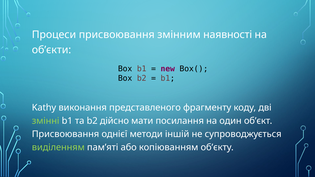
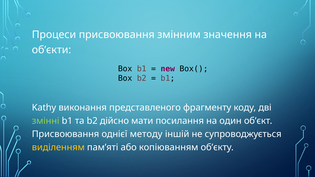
наявності: наявності -> значення (228, 35)
методи: методи -> методу (146, 134)
виділенням colour: light green -> yellow (58, 147)
